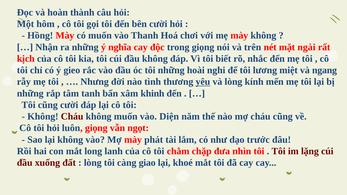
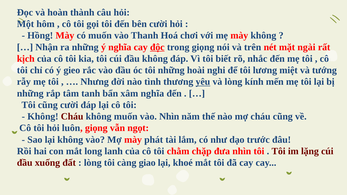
độc underline: none -> present (157, 47)
ngang: ngang -> tướng (324, 70)
xâm khinh: khinh -> nghĩa (152, 93)
vào Diện: Diện -> Nhìn (169, 117)
